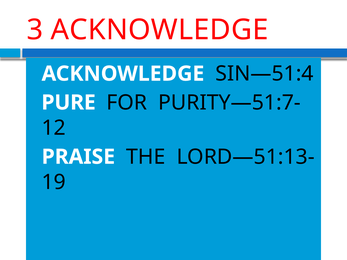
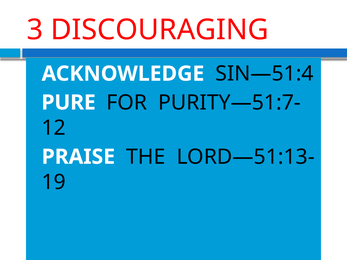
3 ACKNOWLEDGE: ACKNOWLEDGE -> DISCOURAGING (160, 30)
